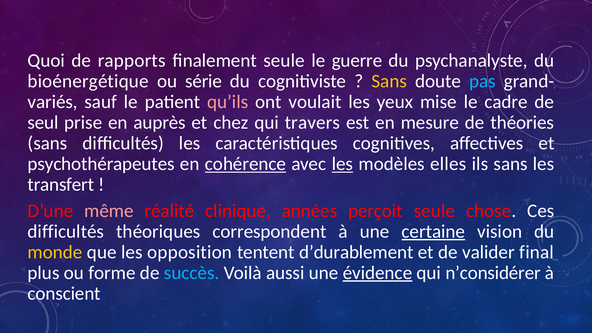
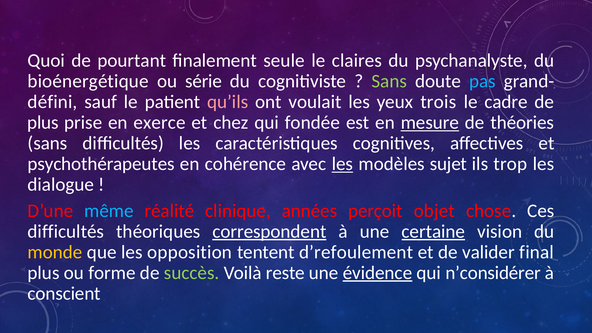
rapports: rapports -> pourtant (132, 61)
guerre: guerre -> claires (357, 61)
Sans colour: yellow -> light green (389, 81)
variés: variés -> défini (52, 102)
mise: mise -> trois (438, 102)
seul: seul -> plus (43, 123)
auprès: auprès -> exerce (160, 123)
travers: travers -> fondée (312, 123)
mesure underline: none -> present (430, 123)
cohérence underline: present -> none (245, 164)
elles: elles -> sujet (448, 164)
ils sans: sans -> trop (510, 164)
transfert: transfert -> dialogue (61, 185)
même colour: pink -> light blue (109, 211)
perçoit seule: seule -> objet (434, 211)
correspondent underline: none -> present (269, 231)
d’durablement: d’durablement -> d’refoulement (356, 252)
succès colour: light blue -> light green (192, 273)
aussi: aussi -> reste (285, 273)
